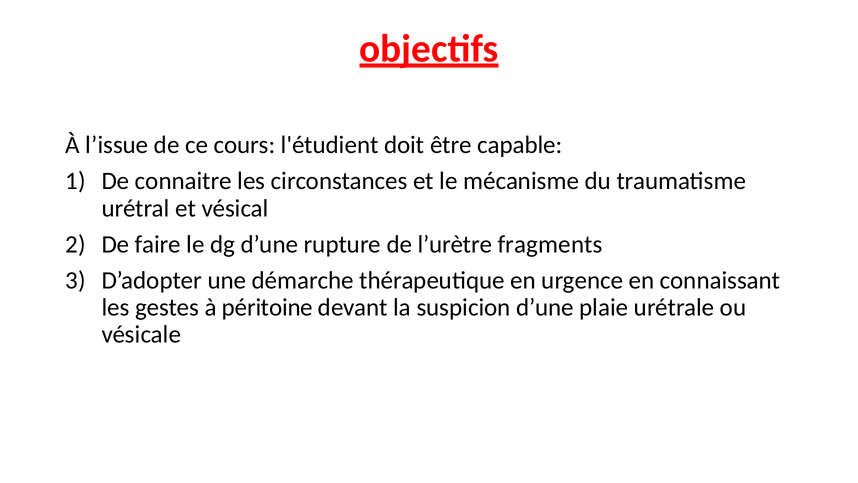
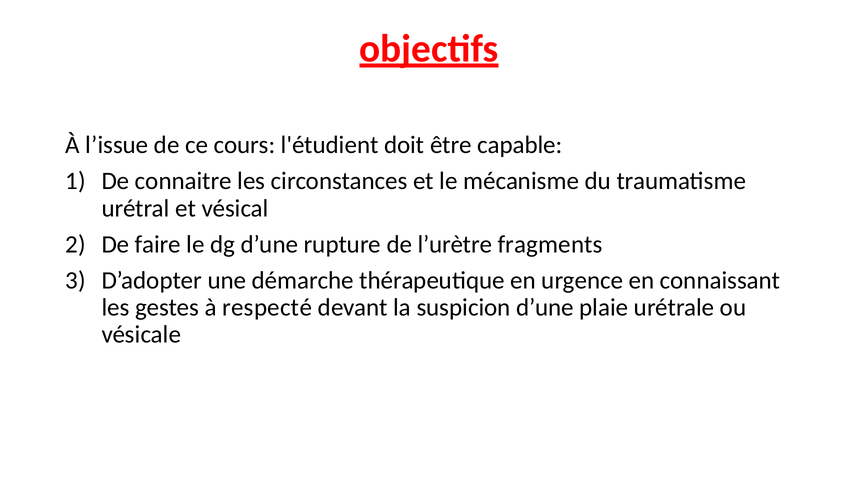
péritoine: péritoine -> respecté (267, 307)
